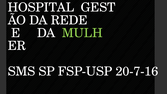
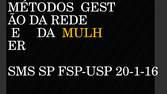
HOSPITAL: HOSPITAL -> MÉTODOS (41, 7)
MULH colour: light green -> yellow (82, 33)
20-7-16: 20-7-16 -> 20-1-16 (137, 71)
